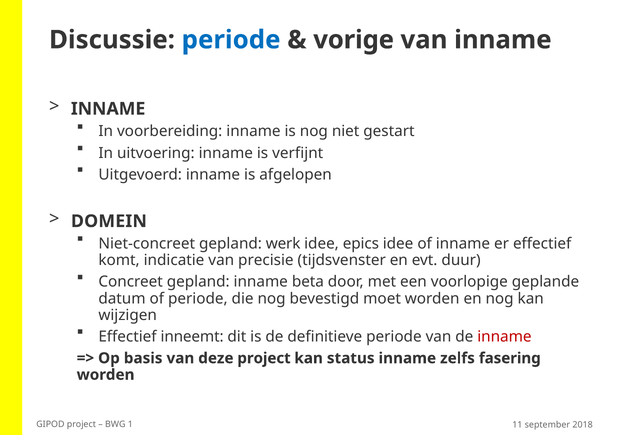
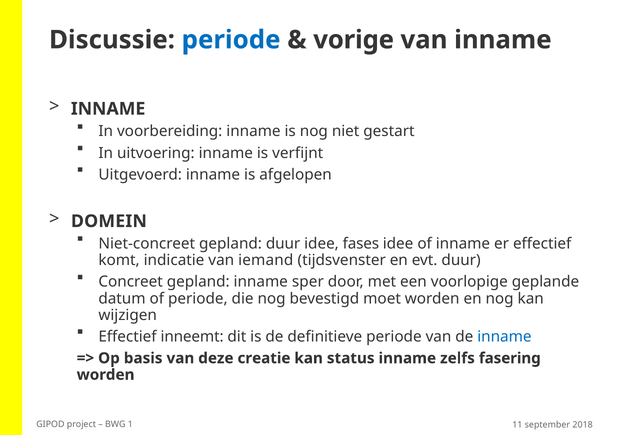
gepland werk: werk -> duur (283, 244)
epics: epics -> fases (361, 244)
precisie: precisie -> iemand (266, 261)
beta: beta -> sper (308, 282)
inname colour: red -> blue (504, 337)
deze project: project -> creatie (264, 359)
